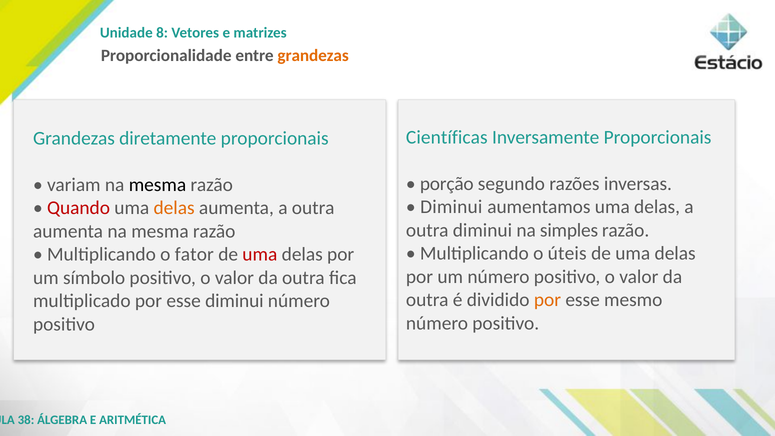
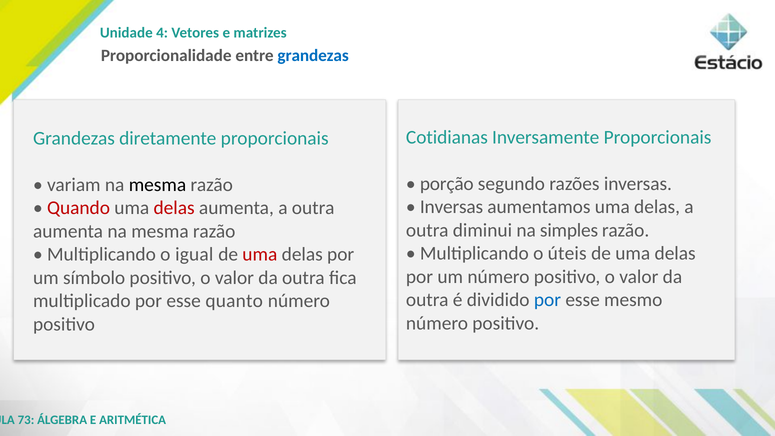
8: 8 -> 4 (162, 33)
grandezas colour: orange -> blue (313, 55)
Científicas: Científicas -> Cotidianas (447, 137)
Diminui: Diminui -> Inversas (452, 207)
delas colour: orange -> red (174, 208)
fator: fator -> igual (194, 254)
por colour: orange -> blue (547, 300)
esse diminui: diminui -> quanto (234, 301)
38: 38 -> 73 (26, 420)
